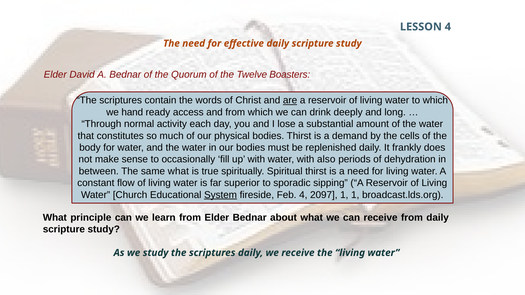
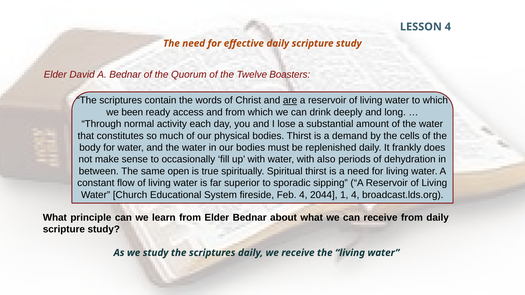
hand: hand -> been (132, 112)
same what: what -> open (178, 171)
System underline: present -> none (221, 195)
2097: 2097 -> 2044 (324, 195)
1 1: 1 -> 4 (355, 195)
